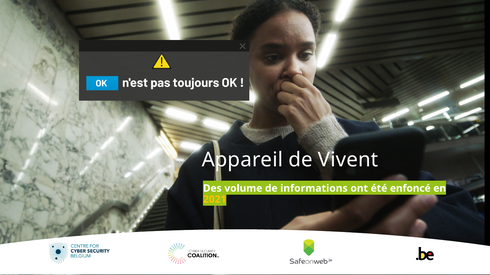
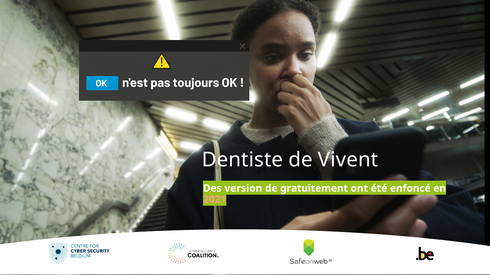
Appareil: Appareil -> Dentiste (242, 160)
volume: volume -> version (243, 189)
informations: informations -> gratuitement (314, 189)
2021 colour: yellow -> pink (215, 200)
